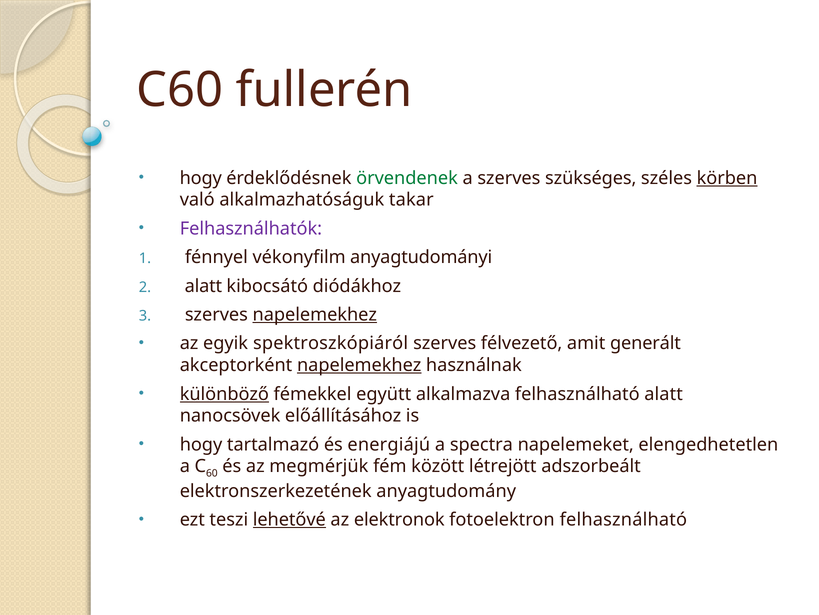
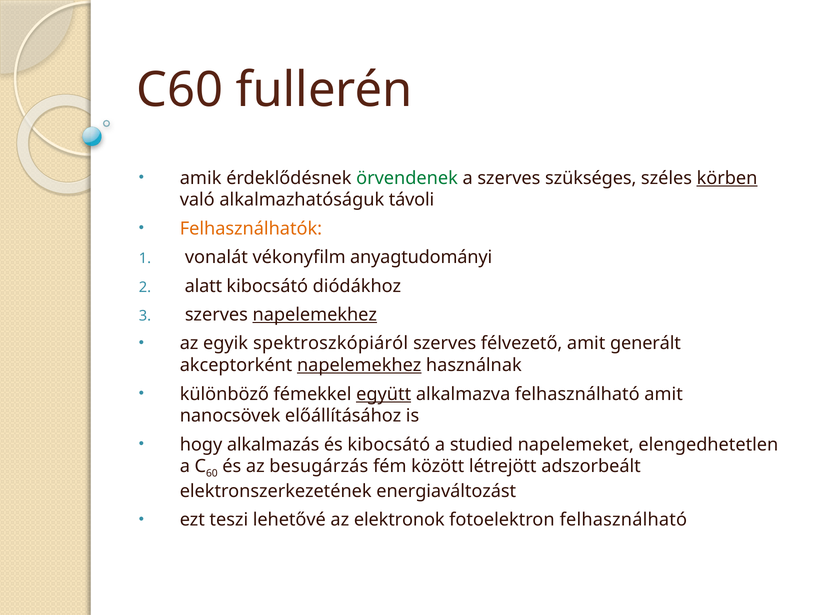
hogy: hogy -> amik (201, 178)
takar: takar -> távoli (412, 200)
Felhasználhatók colour: purple -> orange (251, 228)
fénnyel: fénnyel -> vonalát (216, 257)
különböző underline: present -> none (224, 394)
együtt underline: none -> present (384, 394)
felhasználható alatt: alatt -> amit (664, 394)
tartalmazó: tartalmazó -> alkalmazás (273, 444)
és energiájú: energiájú -> kibocsátó (389, 444)
spectra: spectra -> studied (481, 444)
megmérjük: megmérjük -> besugárzás (319, 466)
anyagtudomány: anyagtudomány -> energiaváltozást (446, 490)
lehetővé underline: present -> none (289, 519)
